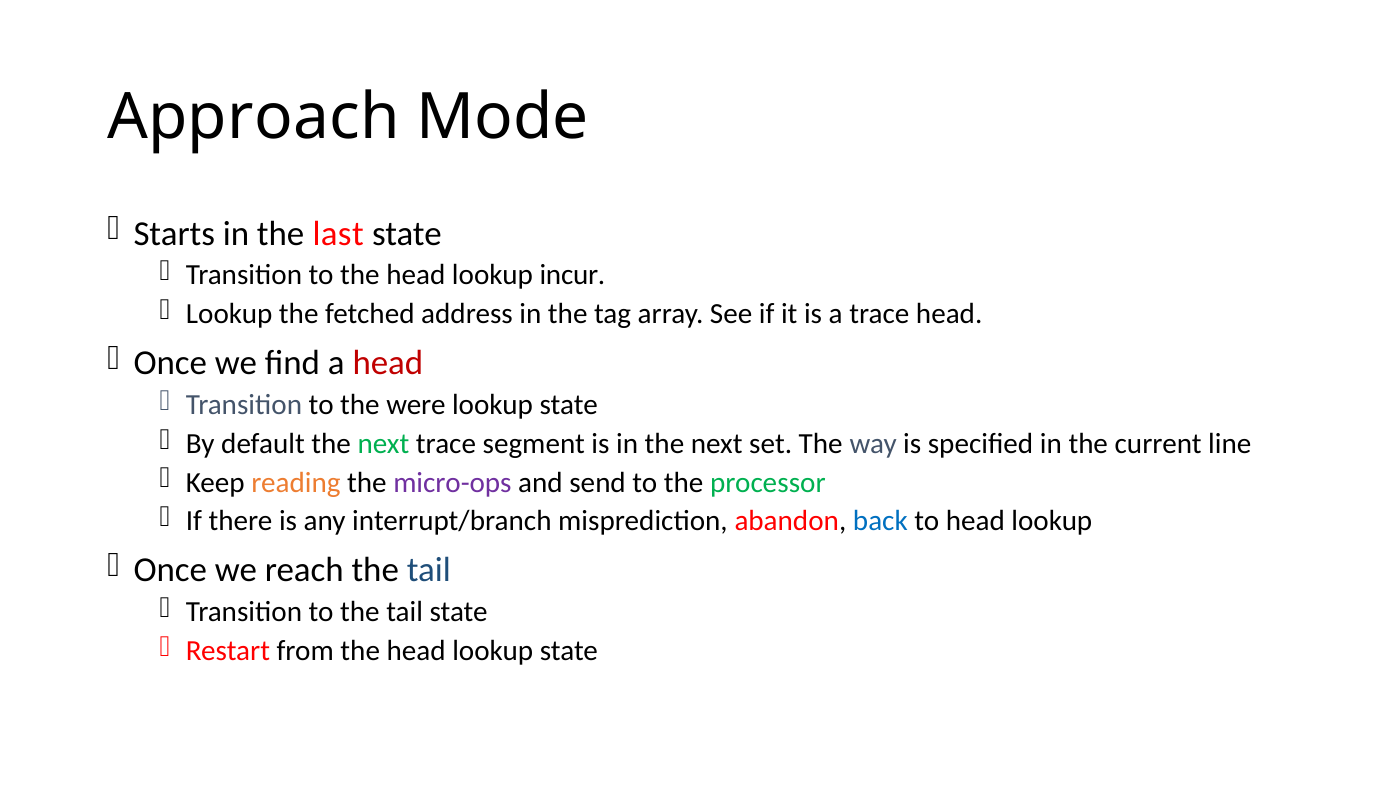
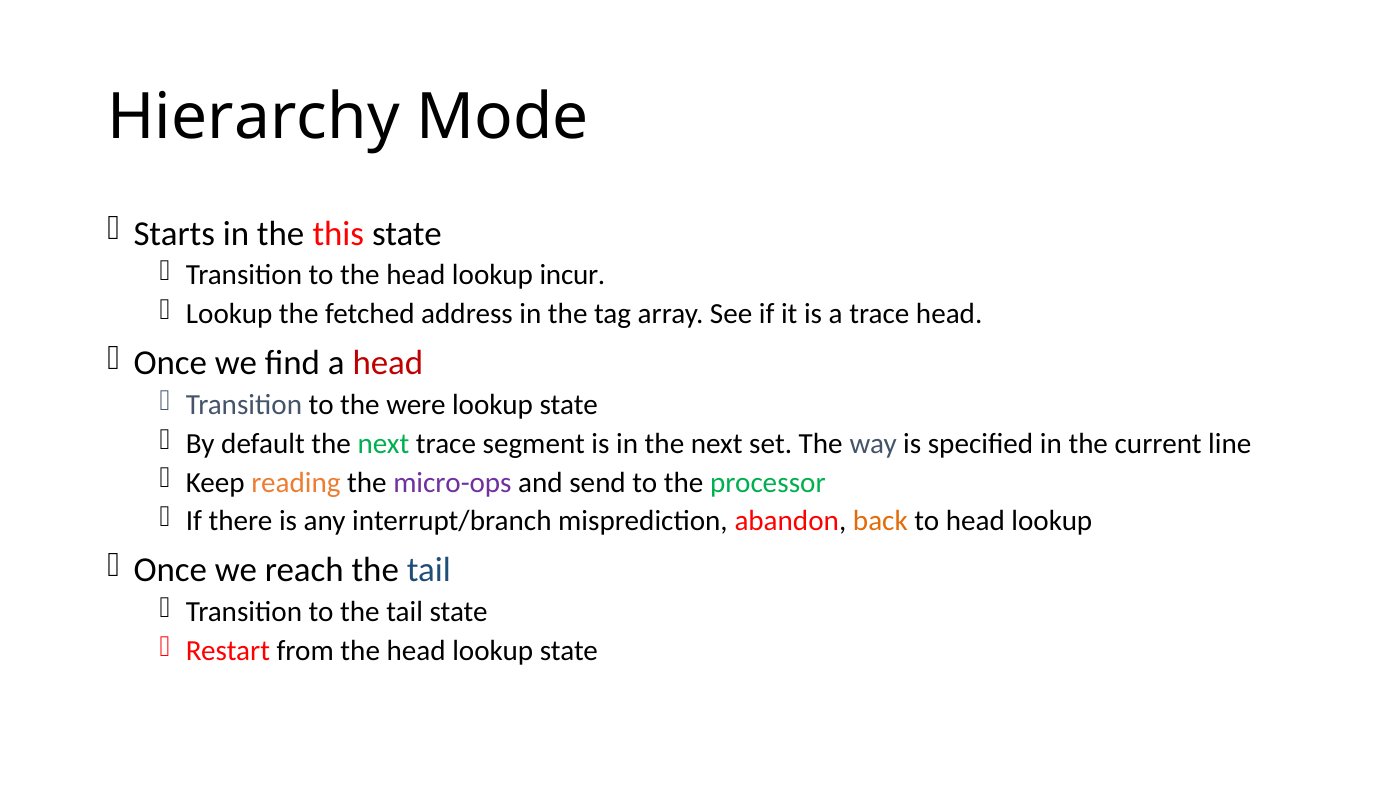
Approach: Approach -> Hierarchy (254, 117)
last: last -> this (338, 233)
back colour: blue -> orange (880, 521)
